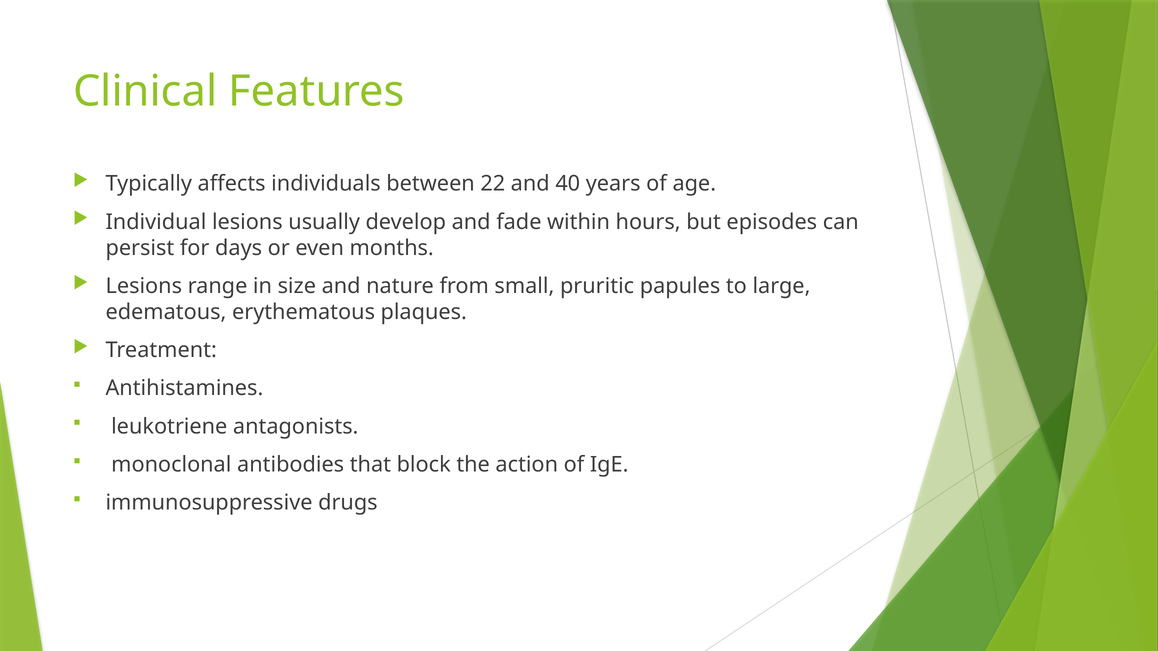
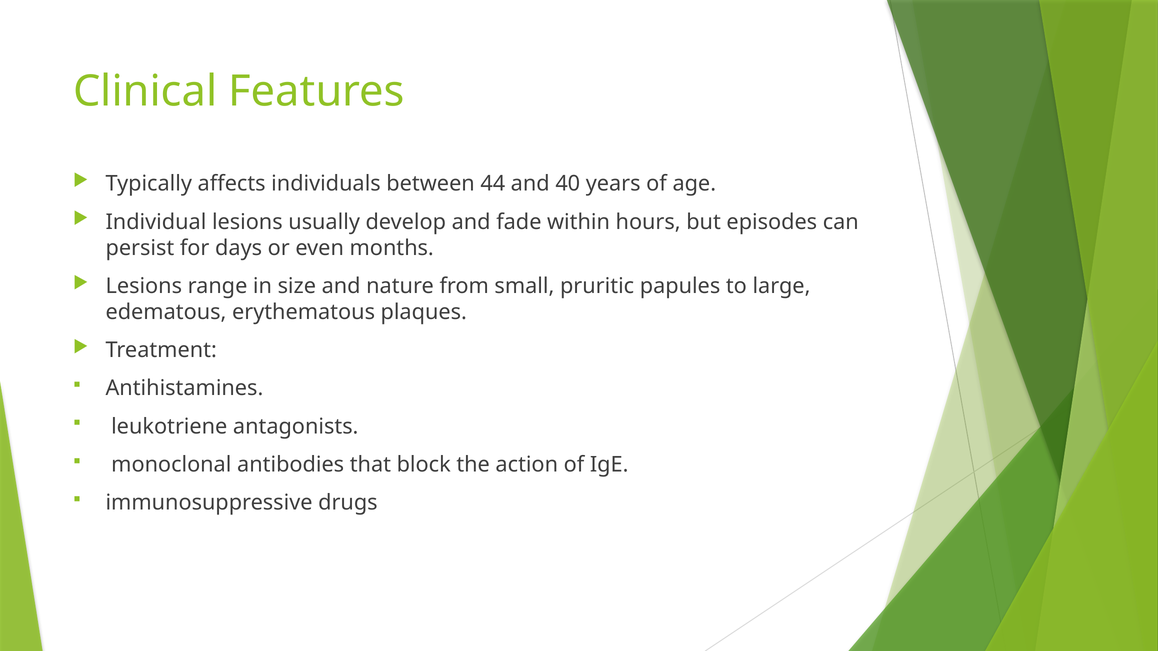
22: 22 -> 44 (493, 184)
